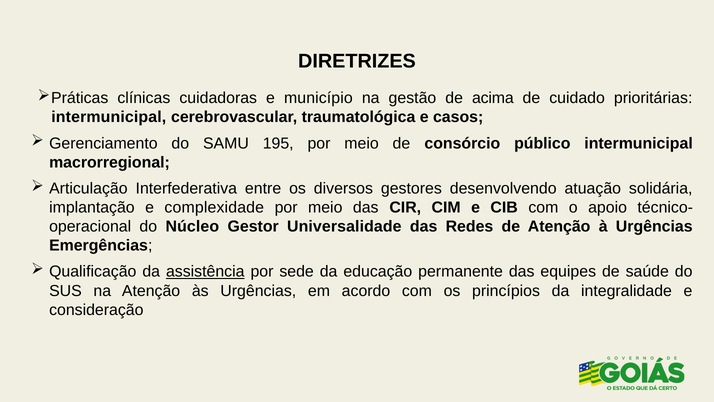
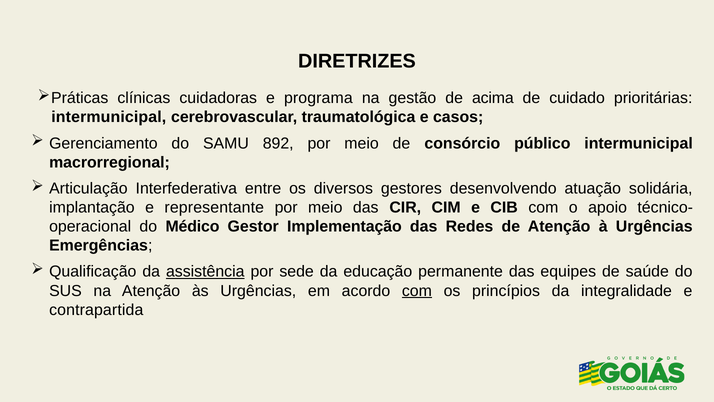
município: município -> programa (318, 98)
195: 195 -> 892 (278, 143)
complexidade: complexidade -> representante (214, 207)
Núcleo: Núcleo -> Médico (192, 226)
Universalidade: Universalidade -> Implementação (344, 226)
com underline: none -> present (417, 291)
consideração: consideração -> contrapartida (96, 310)
